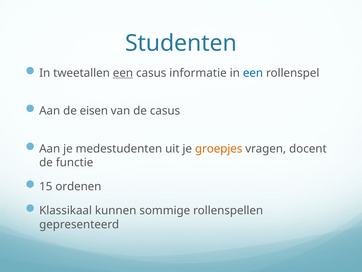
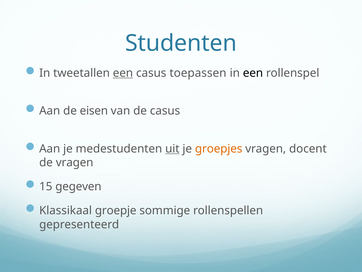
informatie: informatie -> toepassen (198, 73)
een colour: blue -> black (253, 73)
uit underline: none -> present (172, 148)
de functie: functie -> vragen (75, 162)
ordenen: ordenen -> gegeven (78, 186)
kunnen: kunnen -> groepje (116, 210)
